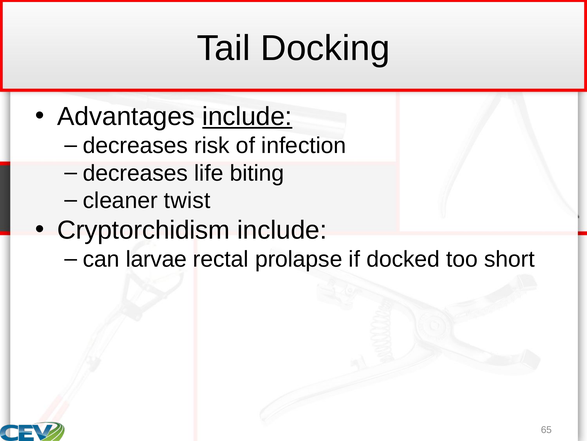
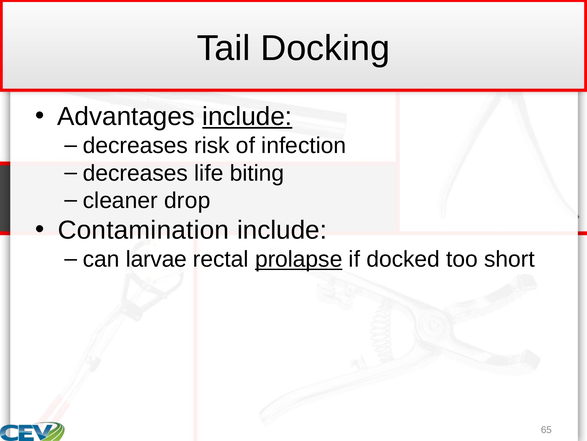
twist: twist -> drop (187, 200)
Cryptorchidism: Cryptorchidism -> Contamination (143, 230)
prolapse underline: none -> present (299, 259)
